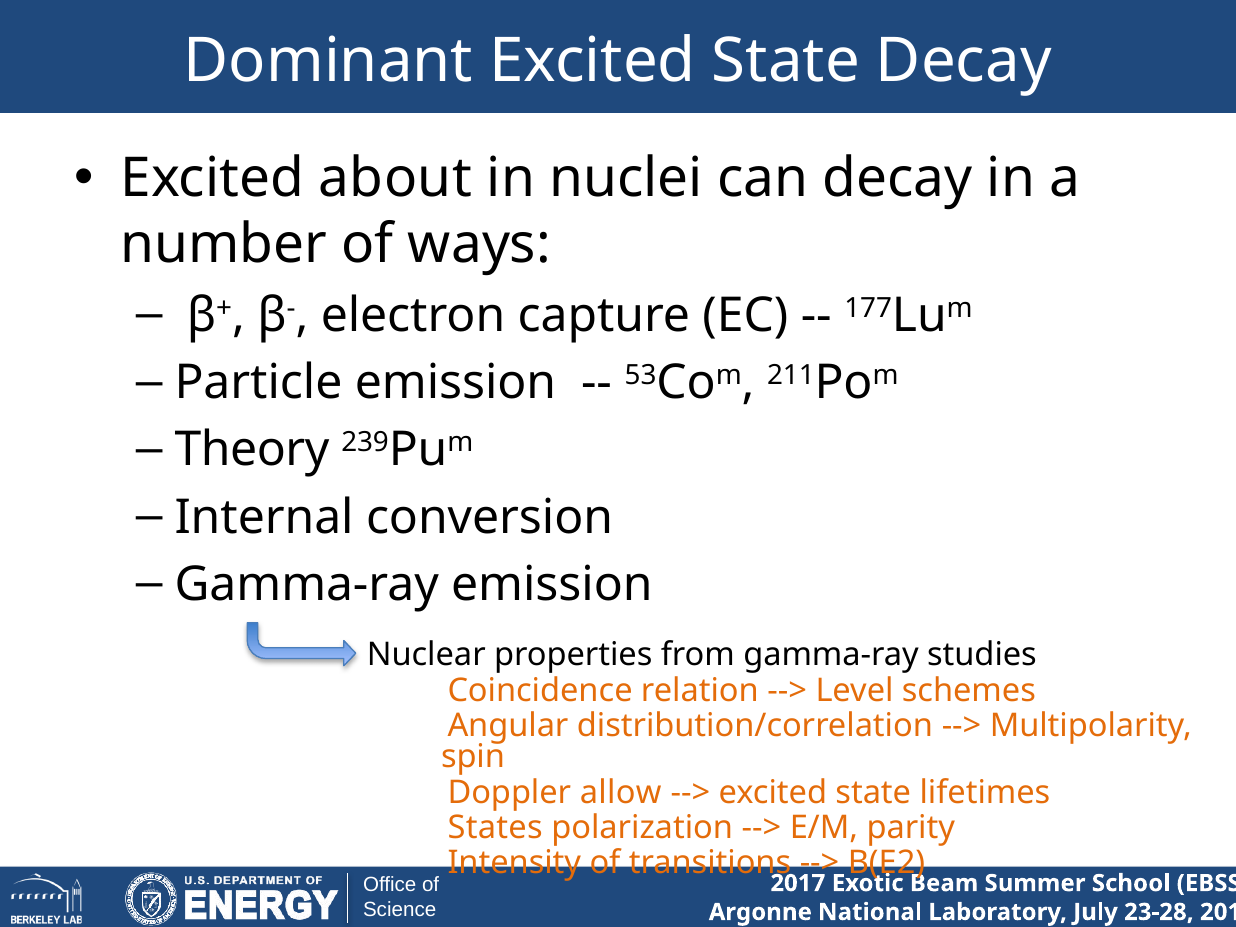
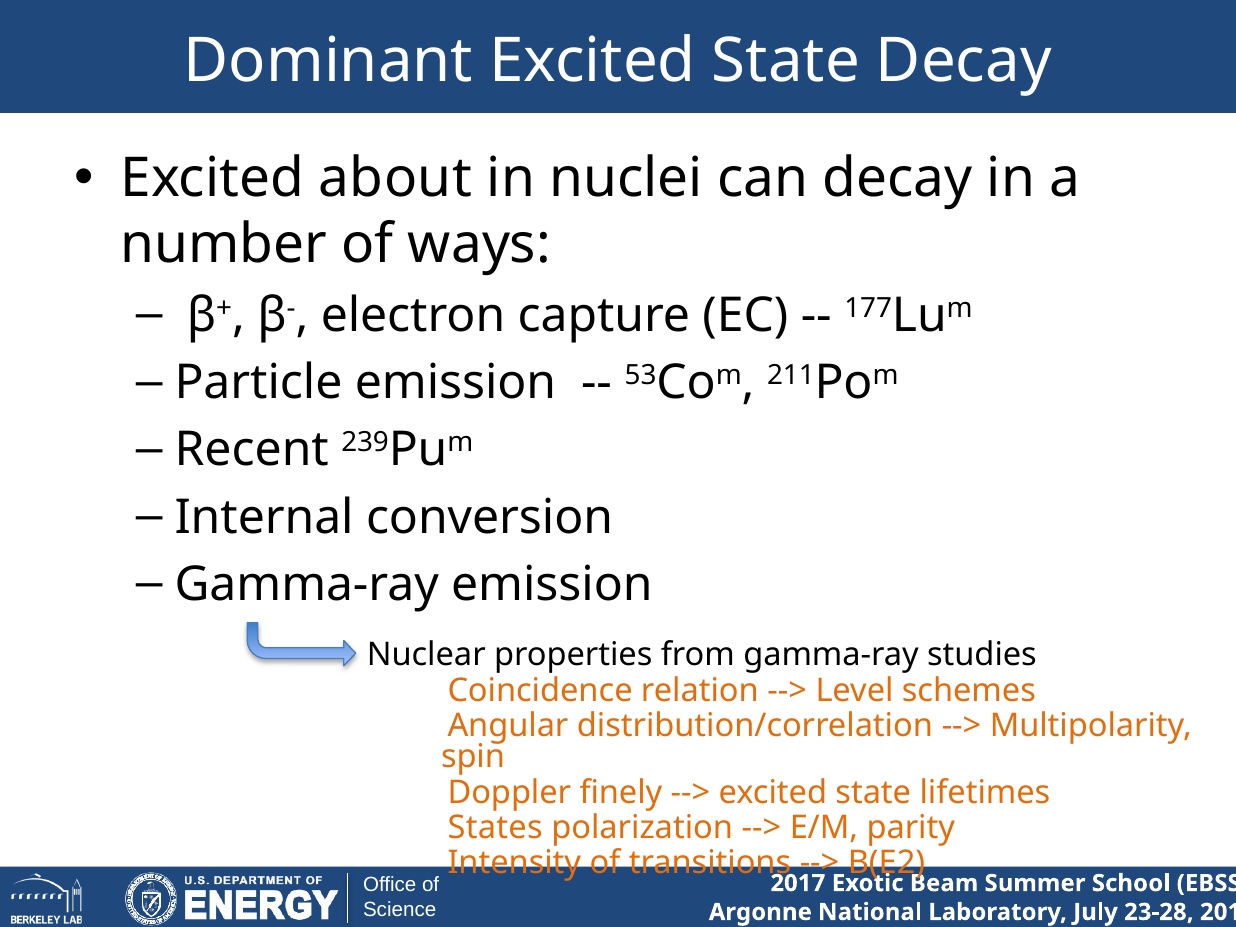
Theory: Theory -> Recent (252, 450)
allow: allow -> finely (621, 792)
